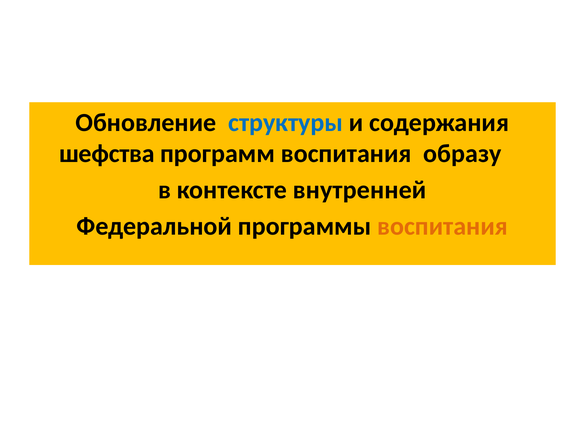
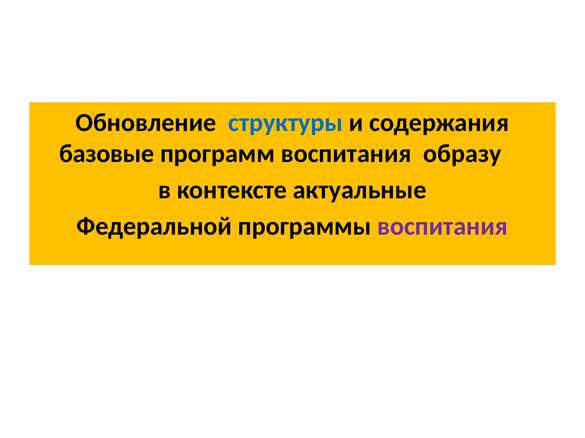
шефства: шефства -> базовые (107, 154)
внутренней: внутренней -> актуальные (360, 190)
воспитания colour: orange -> purple (443, 227)
